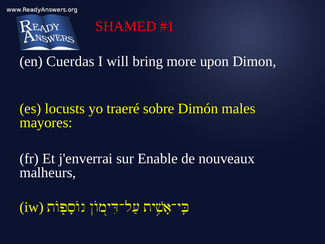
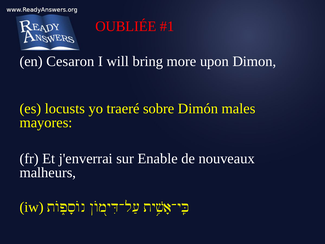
SHAMED: SHAMED -> OUBLIÉE (126, 26)
Cuerdas: Cuerdas -> Cesaron (70, 61)
